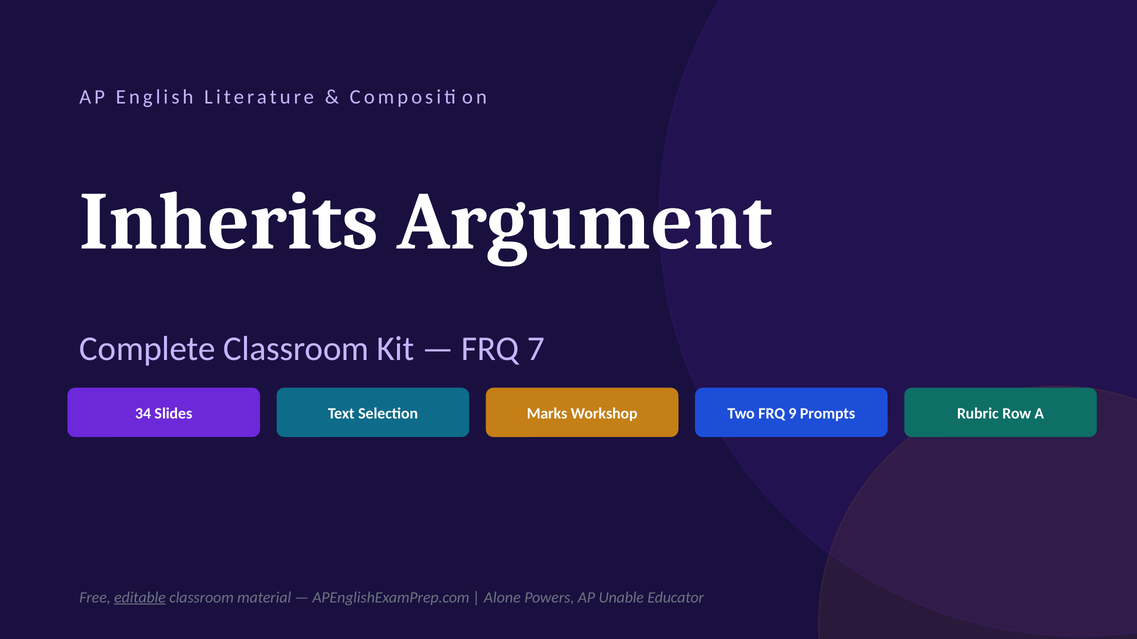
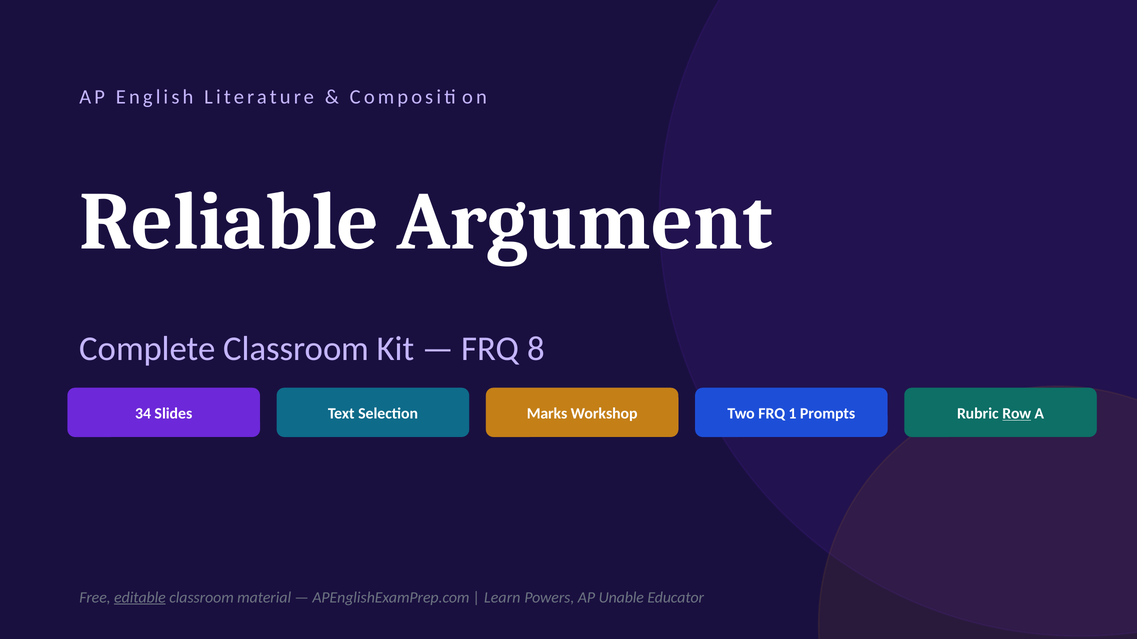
Inherits: Inherits -> Reliable (229, 222)
7: 7 -> 8 (536, 349)
9: 9 -> 1 (792, 414)
Row underline: none -> present (1017, 414)
Alone: Alone -> Learn (502, 598)
